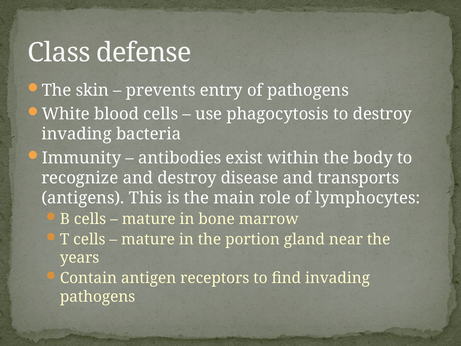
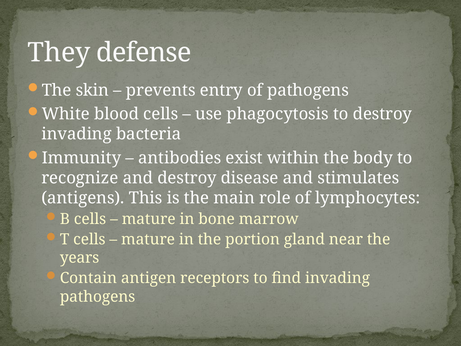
Class: Class -> They (59, 53)
transports: transports -> stimulates (358, 178)
